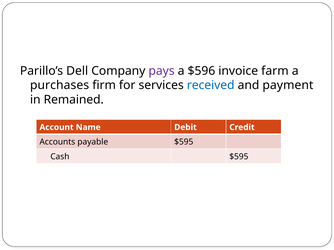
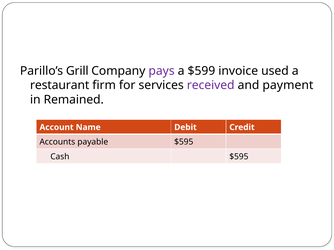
Dell: Dell -> Grill (77, 71)
$596: $596 -> $599 (201, 71)
farm: farm -> used (275, 71)
purchases: purchases -> restaurant (60, 85)
received colour: blue -> purple (211, 85)
